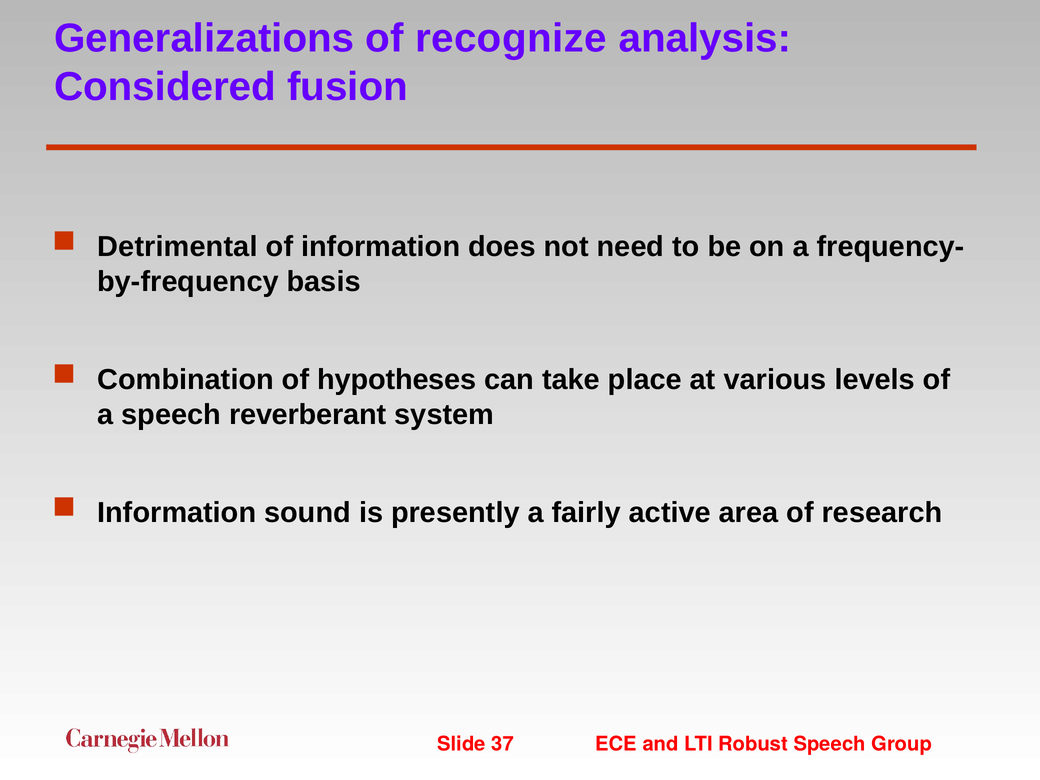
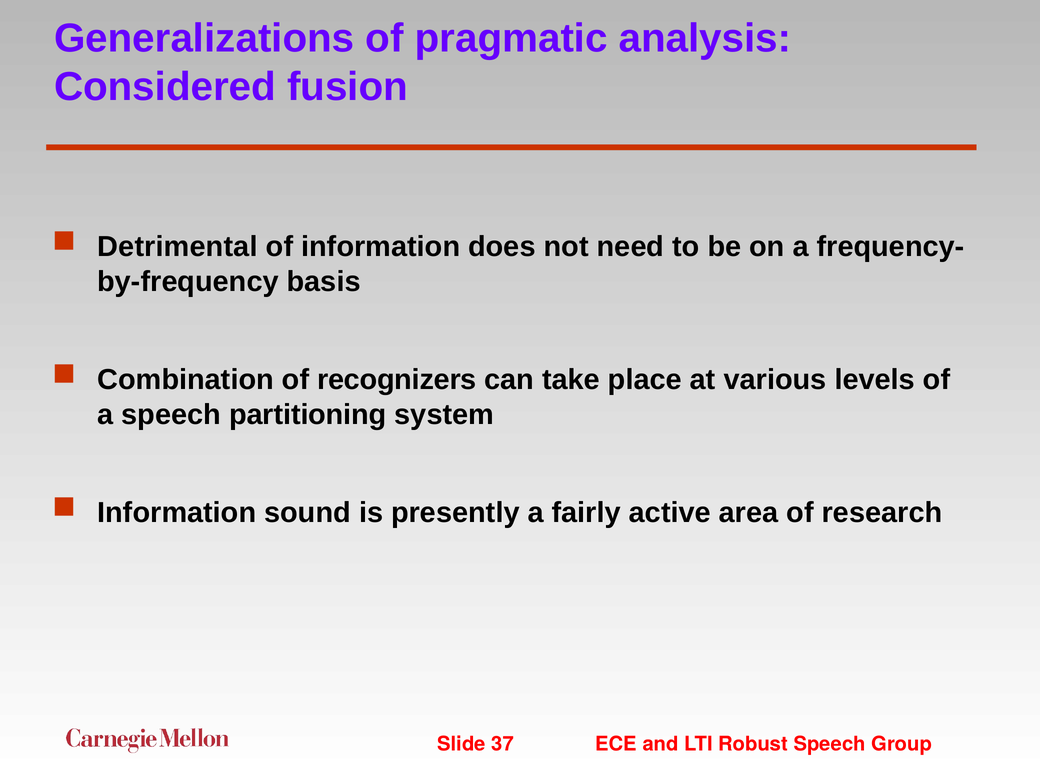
recognize: recognize -> pragmatic (511, 38)
hypotheses: hypotheses -> recognizers (397, 380)
reverberant: reverberant -> partitioning (308, 414)
